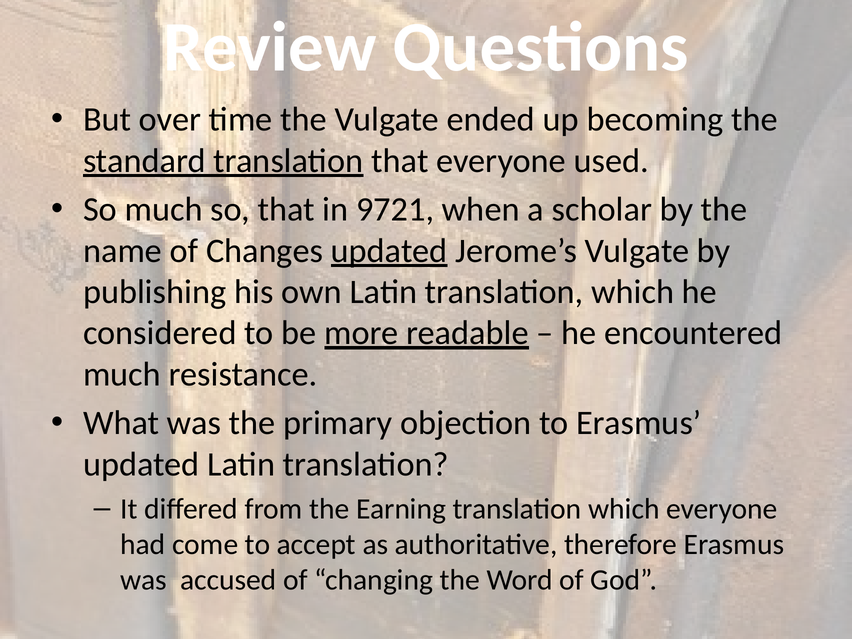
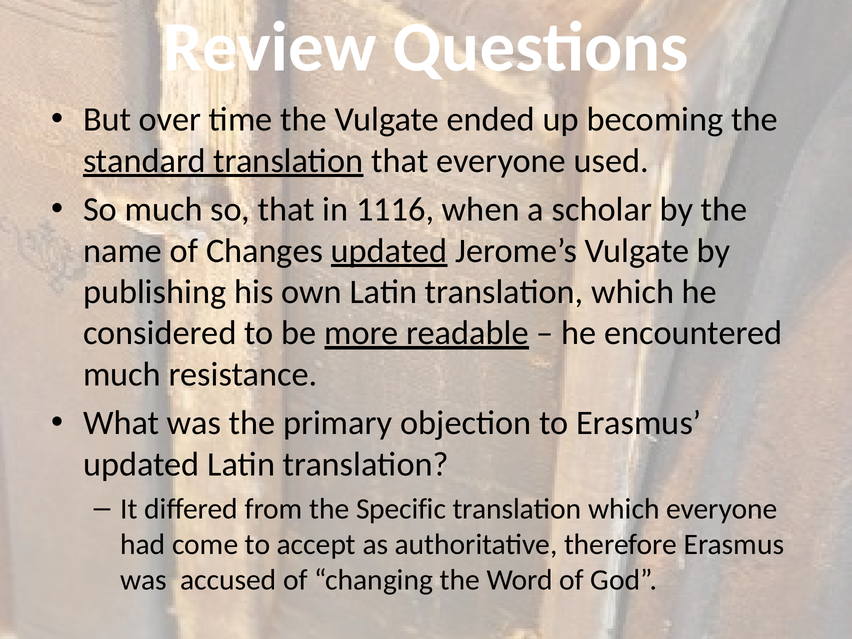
9721: 9721 -> 1116 (395, 210)
Earning: Earning -> Specific (401, 509)
